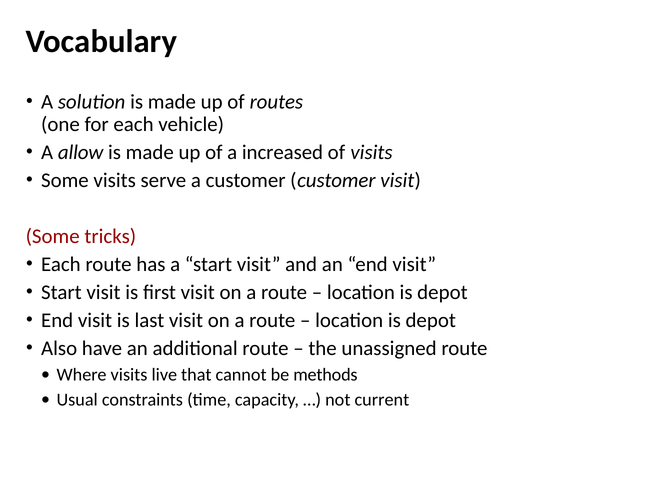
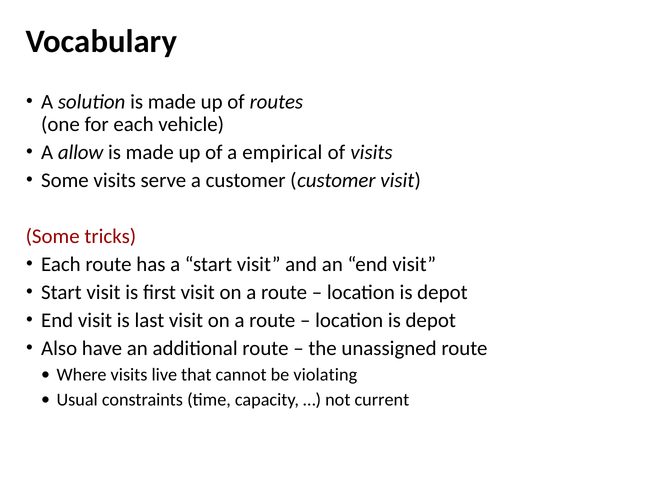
increased: increased -> empirical (282, 152)
methods: methods -> violating (325, 375)
